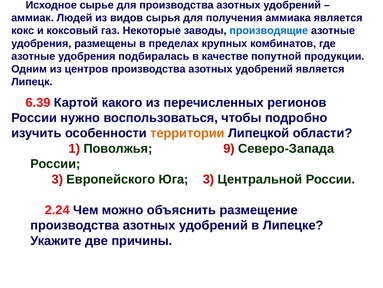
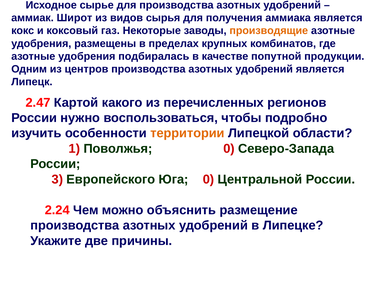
Людей: Людей -> Широт (74, 18)
производящие colour: blue -> orange (269, 31)
6.39: 6.39 -> 2.47 (38, 102)
Поволжья 9: 9 -> 0 (229, 148)
Юга 3: 3 -> 0 (208, 179)
